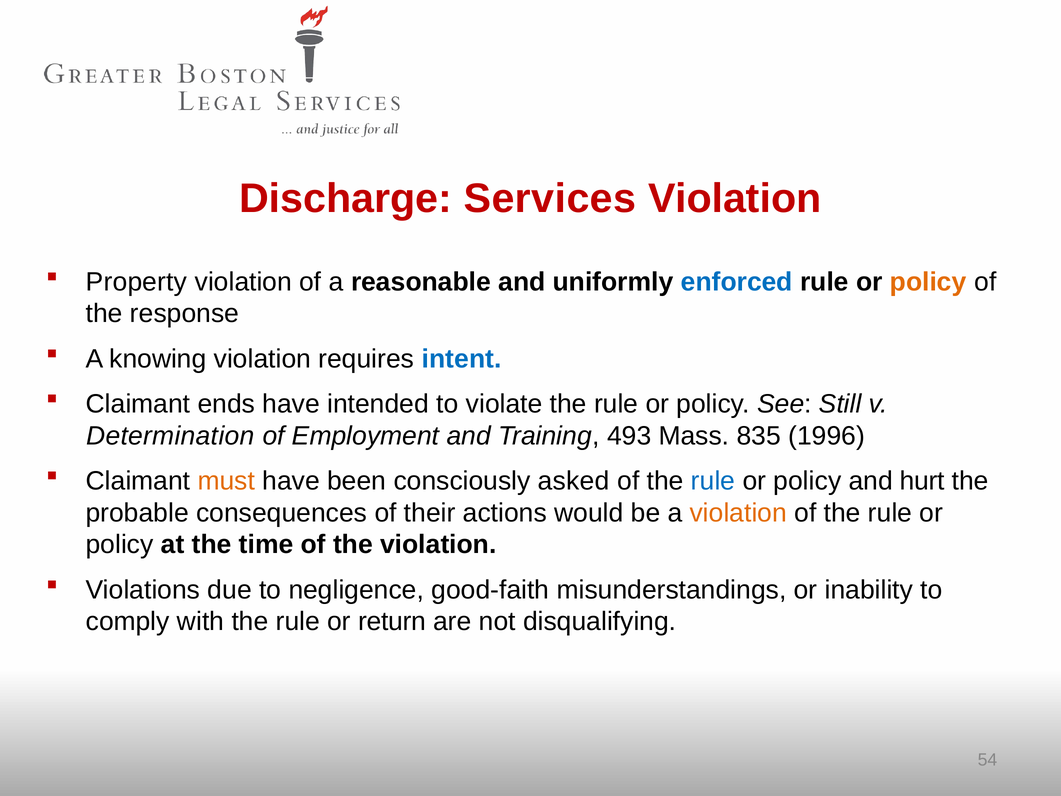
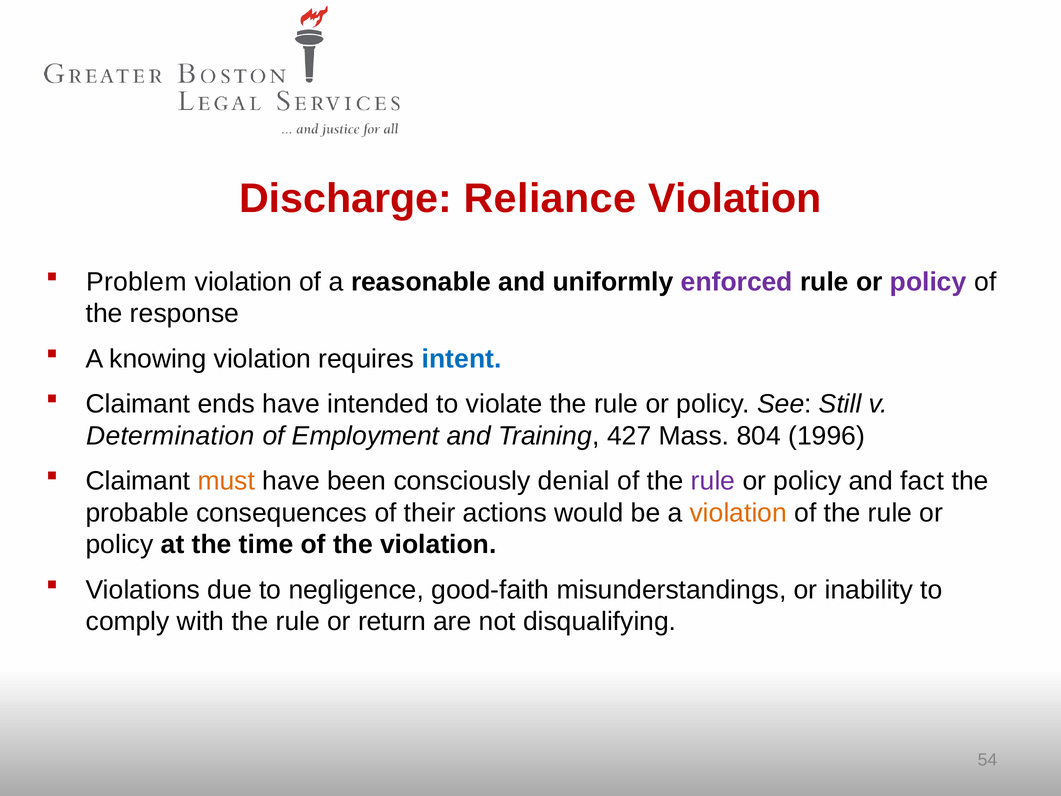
Services: Services -> Reliance (550, 198)
Property: Property -> Problem (136, 282)
enforced colour: blue -> purple (737, 282)
policy colour: orange -> purple (928, 282)
493: 493 -> 427 (629, 436)
835: 835 -> 804 (759, 436)
asked: asked -> denial (574, 481)
rule colour: blue -> purple (713, 481)
hurt: hurt -> fact (922, 481)
